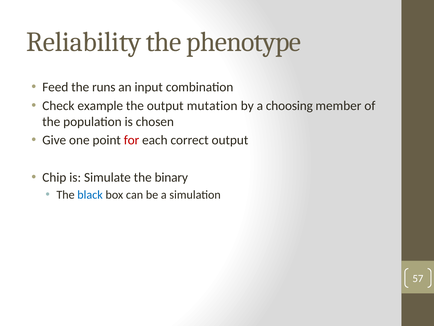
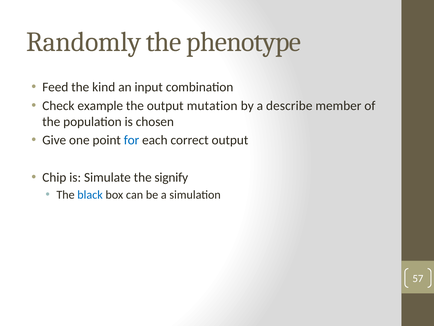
Reliability: Reliability -> Randomly (84, 42)
runs: runs -> kind (104, 87)
choosing: choosing -> describe (289, 106)
for colour: red -> blue (132, 140)
binary: binary -> signify (171, 177)
